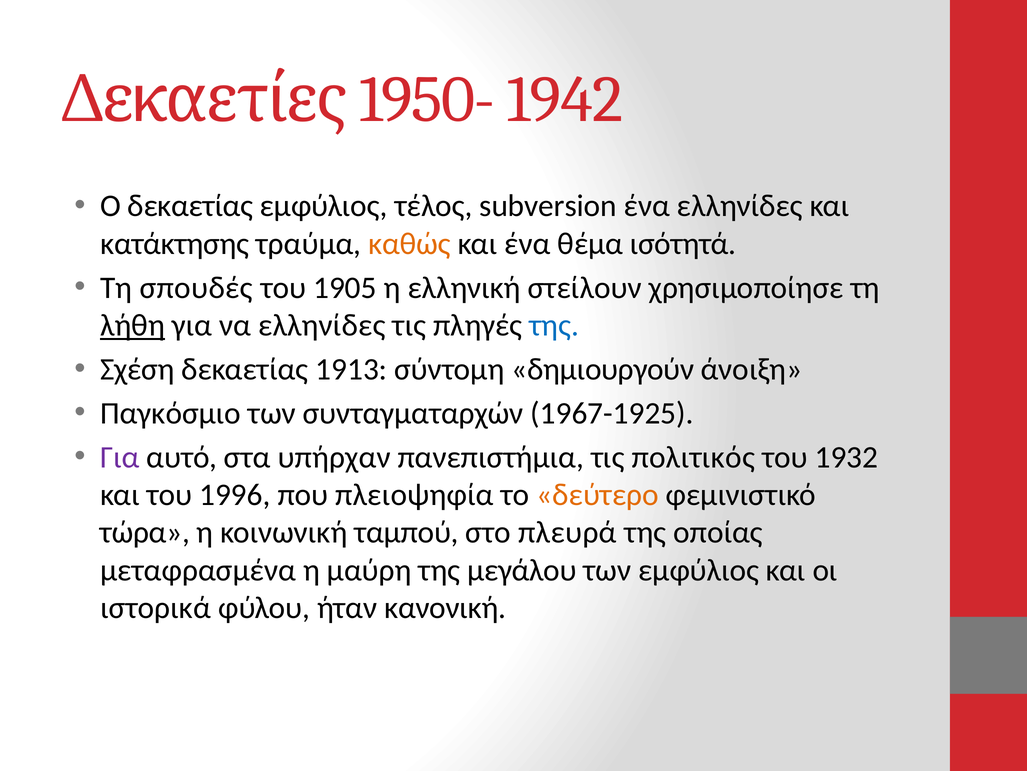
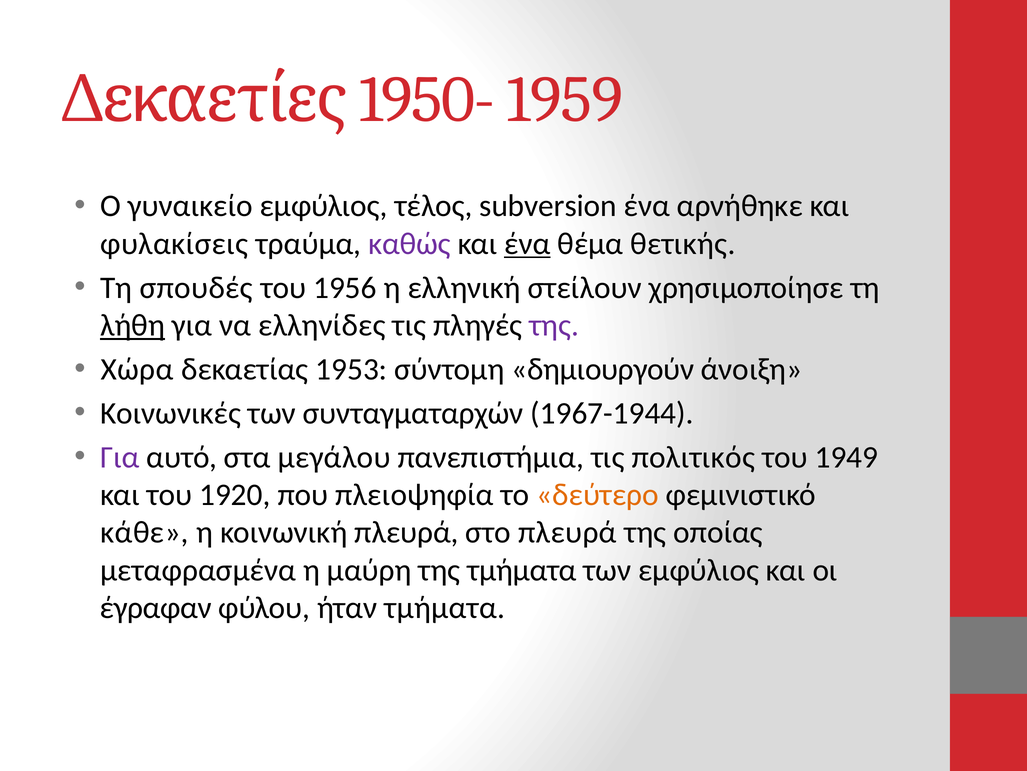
1942: 1942 -> 1959 (565, 100)
Ο δεκαετίας: δεκαετίας -> γυναικείο (190, 206)
ένα ελληνίδες: ελληνίδες -> αρνήθηκε (740, 206)
κατάκτησης: κατάκτησης -> φυλακίσεις (174, 244)
καθώς colour: orange -> purple (409, 244)
ένα underline: none -> present (527, 244)
ισότητά: ισότητά -> θετικής (683, 244)
1905: 1905 -> 1956 (345, 287)
της colour: blue -> purple (554, 325)
Σχέση: Σχέση -> Χώρα (137, 369)
1913: 1913 -> 1953 (351, 369)
Παγκόσμιο: Παγκόσμιο -> Κοινωνικές (171, 413)
1967-1925: 1967-1925 -> 1967-1944 (612, 413)
υπήρχαν: υπήρχαν -> μεγάλου (334, 457)
1932: 1932 -> 1949 (846, 457)
1996: 1996 -> 1920 (235, 494)
τώρα: τώρα -> κάθε (145, 532)
κοινωνική ταμπού: ταμπού -> πλευρά (407, 532)
της μεγάλου: μεγάλου -> τμήματα (522, 570)
ιστορικά: ιστορικά -> έγραφαν (156, 607)
ήταν κανονική: κανονική -> τμήματα (445, 607)
